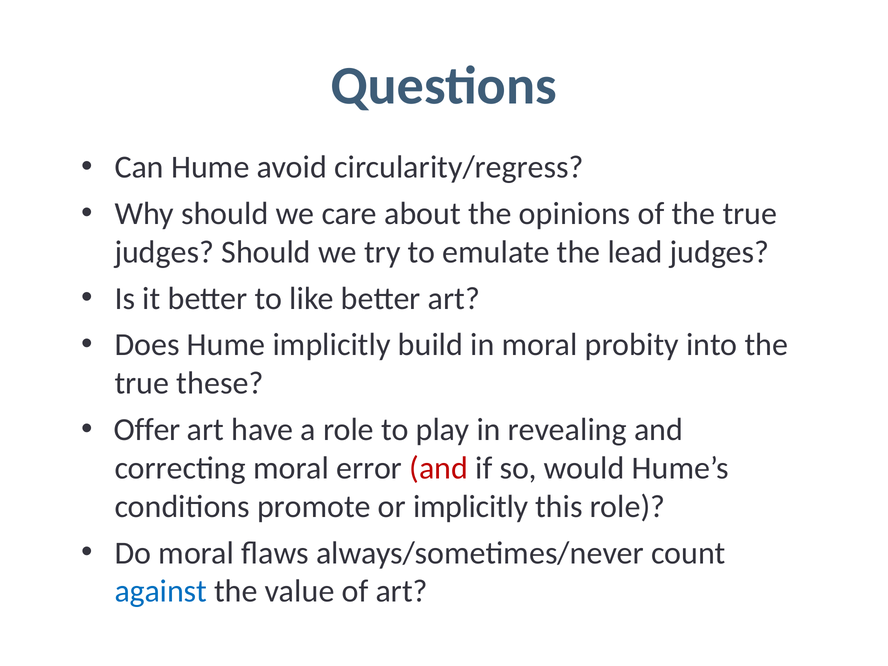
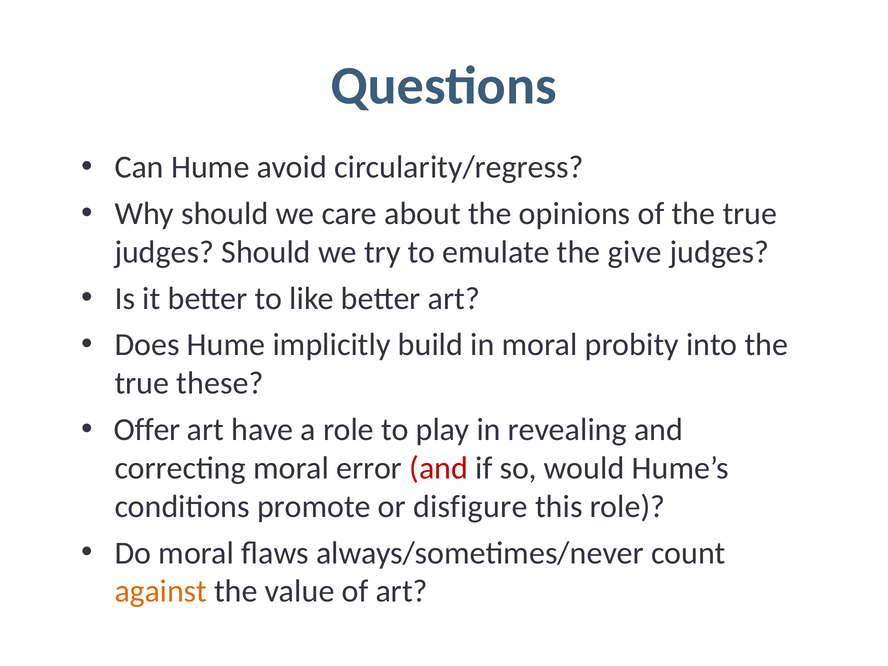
lead: lead -> give (635, 252)
or implicitly: implicitly -> disfigure (470, 507)
against colour: blue -> orange (161, 591)
